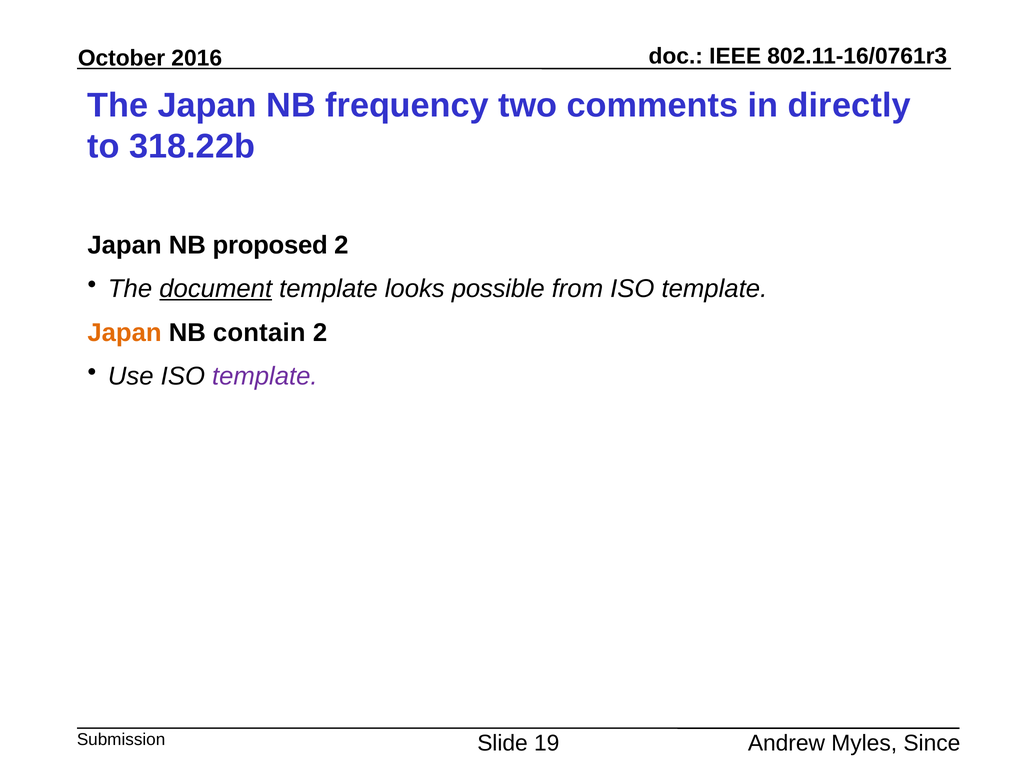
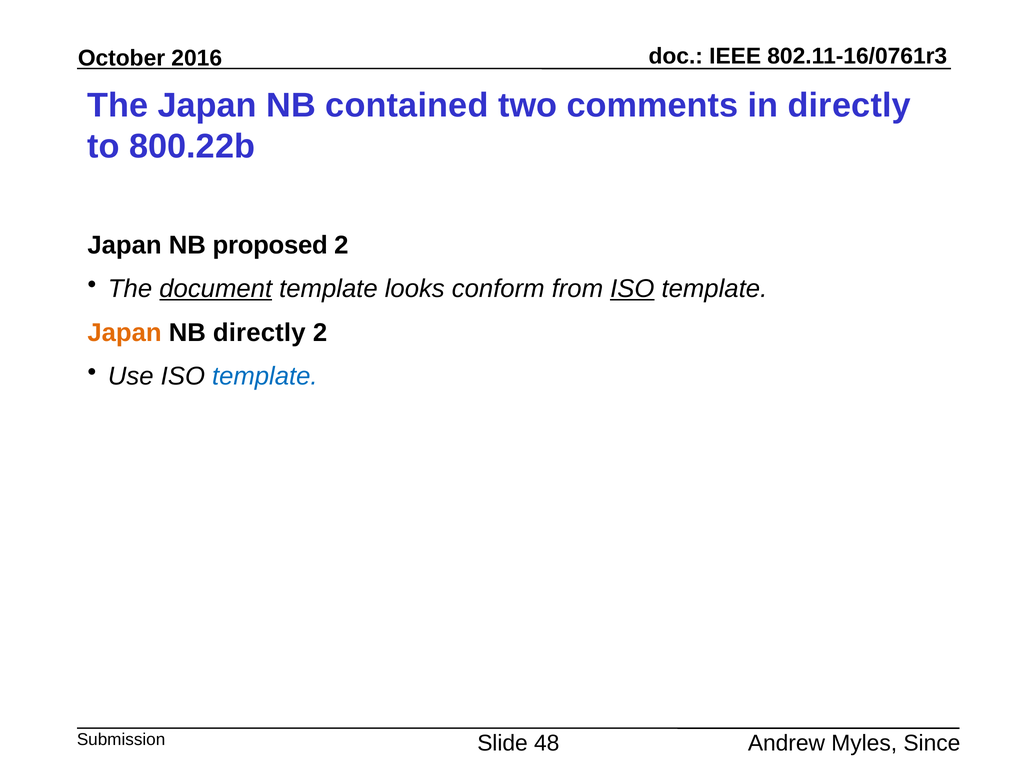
frequency: frequency -> contained (407, 105)
318.22b: 318.22b -> 800.22b (192, 146)
possible: possible -> conform (498, 289)
ISO underline: none -> present (632, 289)
NB contain: contain -> directly (259, 333)
template colour: purple -> blue (265, 376)
19: 19 -> 48 (547, 743)
